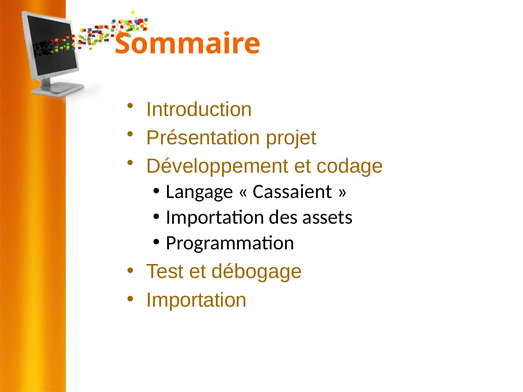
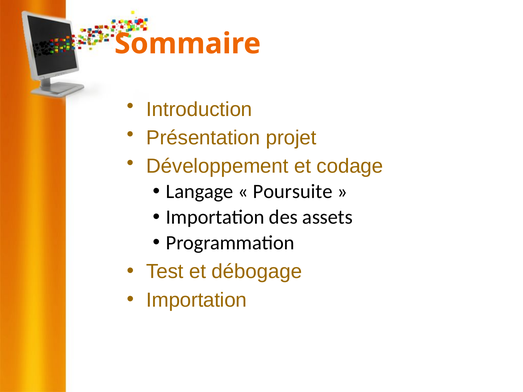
Cassaient: Cassaient -> Poursuite (293, 192)
